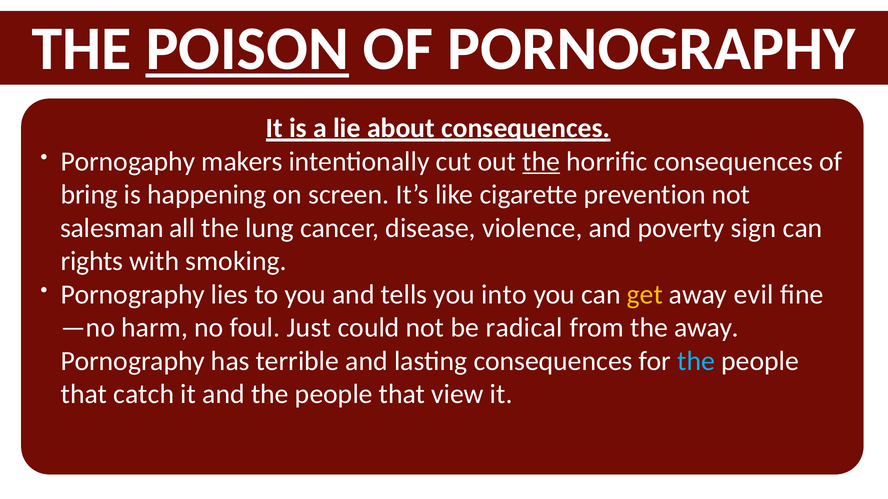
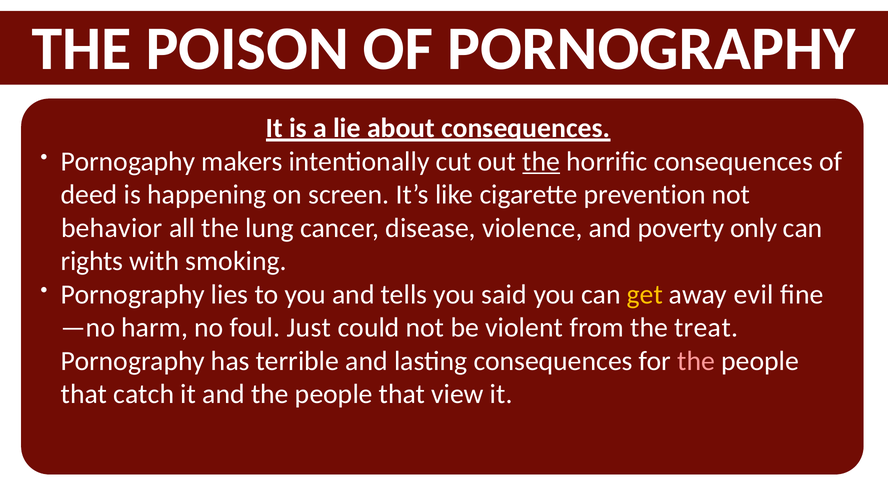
POISON underline: present -> none (247, 49)
bring: bring -> deed (89, 195)
salesman: salesman -> behavior (112, 228)
sign: sign -> only (754, 228)
into: into -> said (504, 295)
radical: radical -> violent (524, 328)
the away: away -> treat (706, 328)
the colour: light blue -> pink (696, 361)
